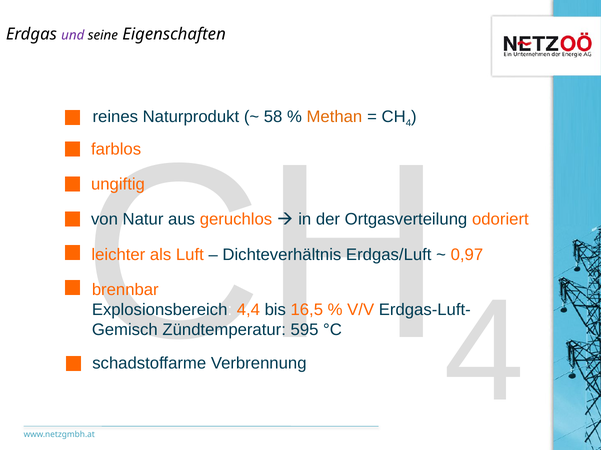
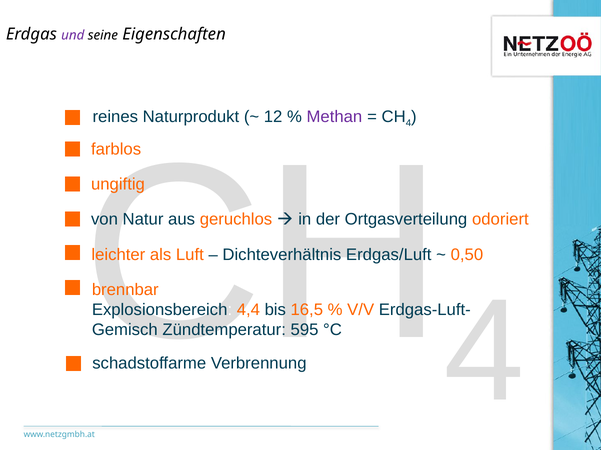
58: 58 -> 12 (273, 117)
Methan colour: orange -> purple (334, 117)
0,97: 0,97 -> 0,50 (467, 255)
